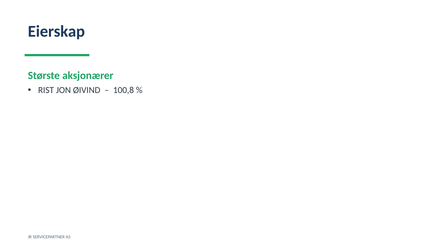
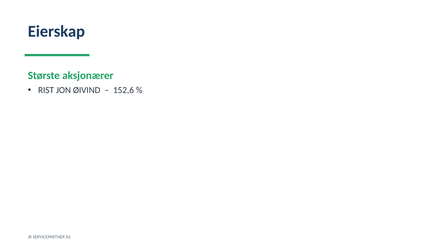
100,8: 100,8 -> 152,6 (123, 90)
